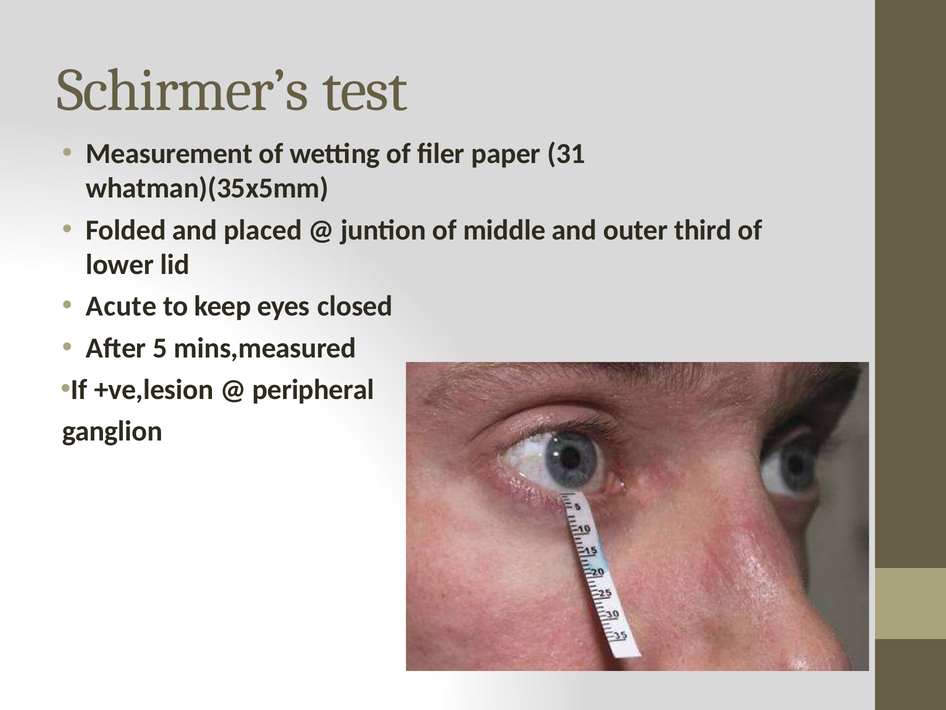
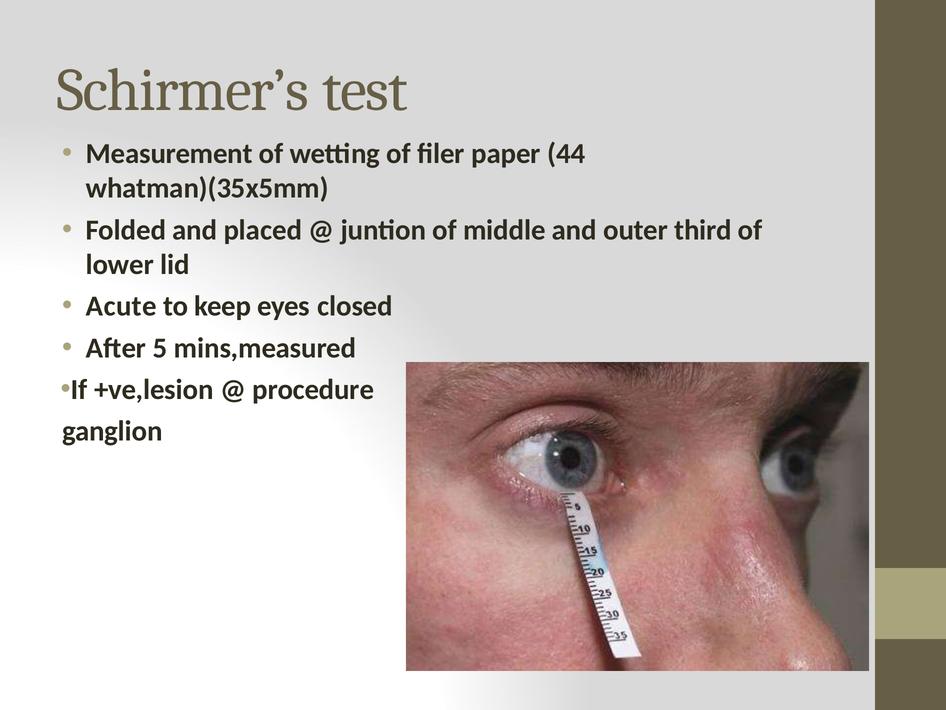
31: 31 -> 44 (566, 154)
peripheral: peripheral -> procedure (313, 389)
